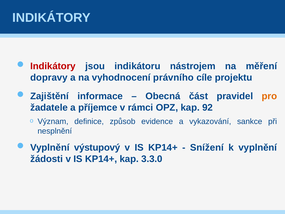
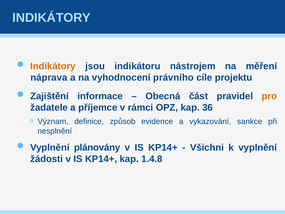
Indikátory colour: red -> orange (53, 66)
dopravy: dopravy -> náprava (49, 78)
92: 92 -> 36 (208, 107)
výstupový: výstupový -> plánovány (97, 147)
Snížení: Snížení -> Všichni (207, 147)
3.3.0: 3.3.0 -> 1.4.8 (152, 159)
